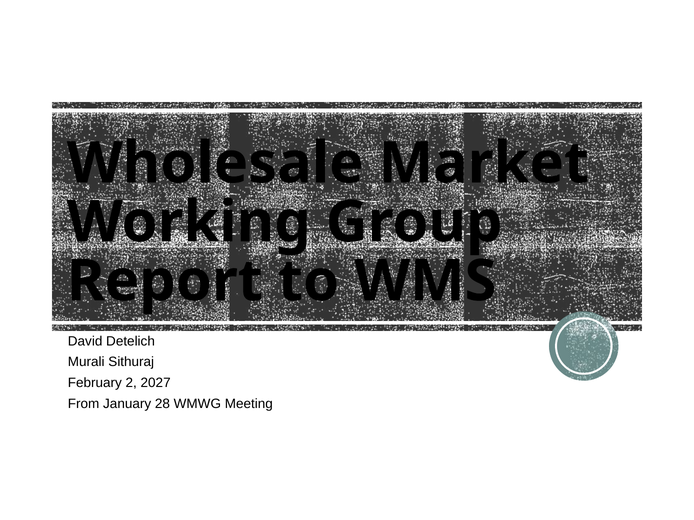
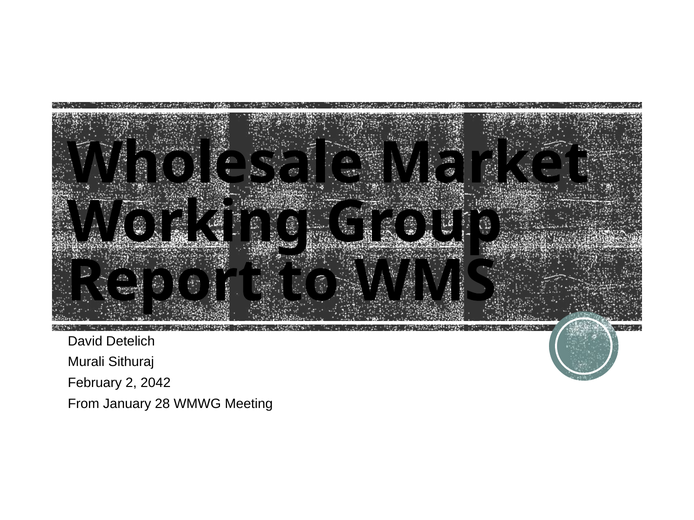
2027: 2027 -> 2042 (156, 383)
